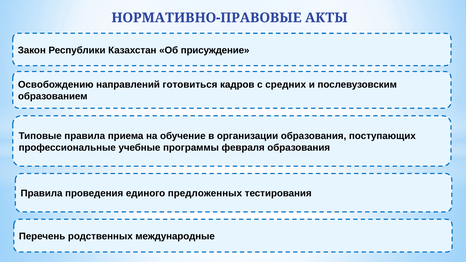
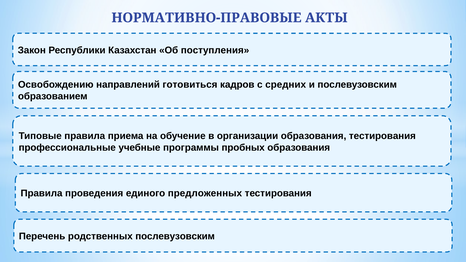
присуждение: присуждение -> поступления (215, 50)
образования поступающих: поступающих -> тестирования (382, 136)
февраля: февраля -> пробных (243, 148)
родственных международные: международные -> послевузовским (175, 236)
